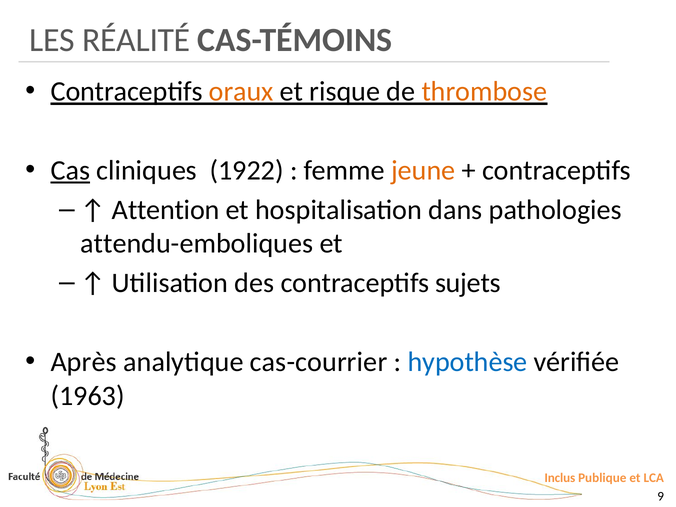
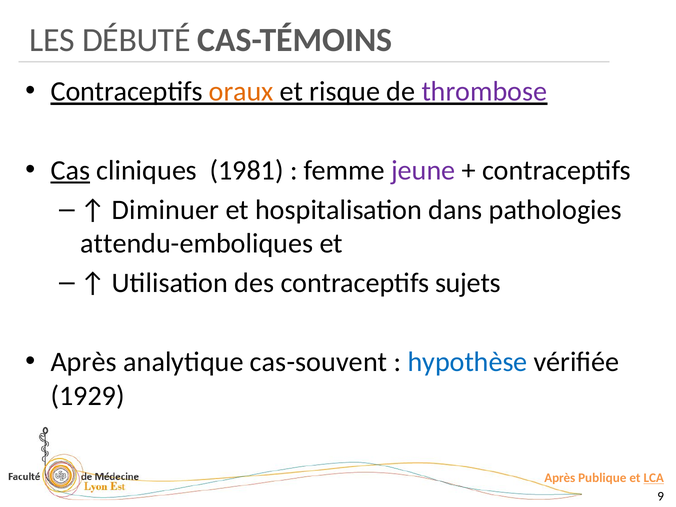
RÉALITÉ: RÉALITÉ -> DÉBUTÉ (136, 40)
thrombose colour: orange -> purple (484, 92)
1922: 1922 -> 1981 (247, 170)
jeune colour: orange -> purple (423, 170)
Attention: Attention -> Diminuer (165, 210)
cas-courrier: cas-courrier -> cas-souvent (319, 362)
1963: 1963 -> 1929 (88, 396)
Inclus: Inclus -> Après (560, 478)
LCA underline: none -> present (654, 478)
